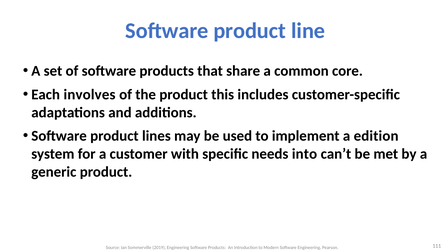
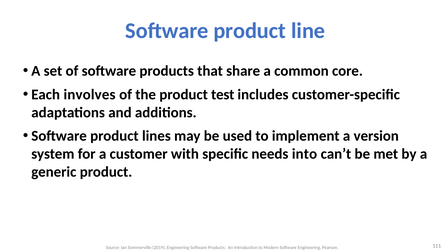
this: this -> test (223, 94)
edition: edition -> version (376, 136)
